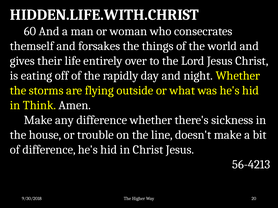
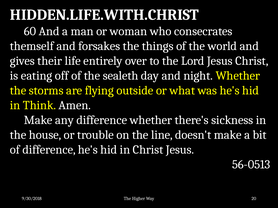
rapidly: rapidly -> sealeth (121, 76)
56-4213: 56-4213 -> 56-0513 (251, 165)
